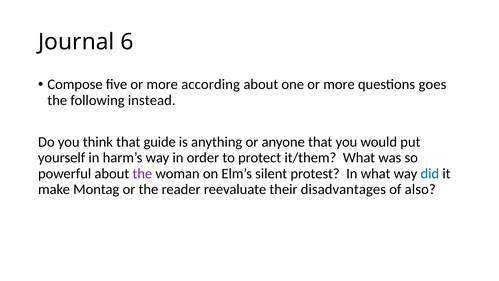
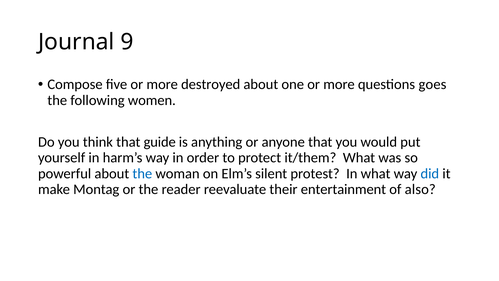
6: 6 -> 9 (127, 42)
according: according -> destroyed (211, 84)
instead: instead -> women (152, 100)
the colour: purple -> blue (142, 173)
disadvantages: disadvantages -> entertainment (343, 189)
